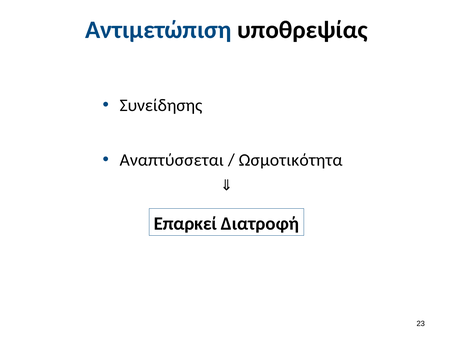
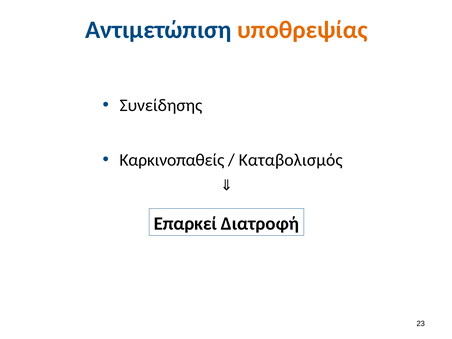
υποθρεψίας colour: black -> orange (302, 30)
Αναπτύσσεται: Αναπτύσσεται -> Καρκινοπαθείς (172, 160)
Ωσμοτικότητα: Ωσμοτικότητα -> Καταβολισμός (291, 160)
